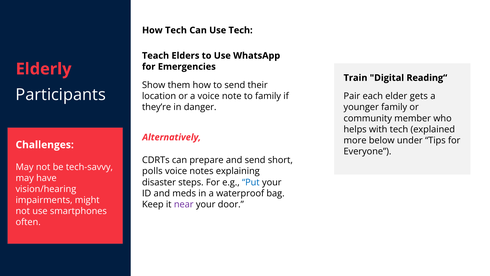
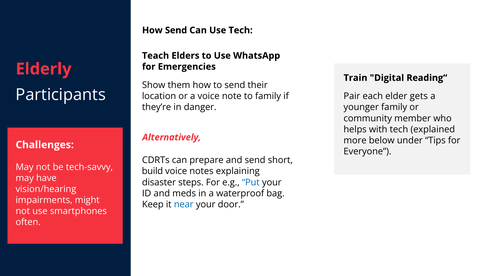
How Tech: Tech -> Send (176, 30)
polls: polls -> build (152, 171)
near colour: purple -> blue (184, 204)
